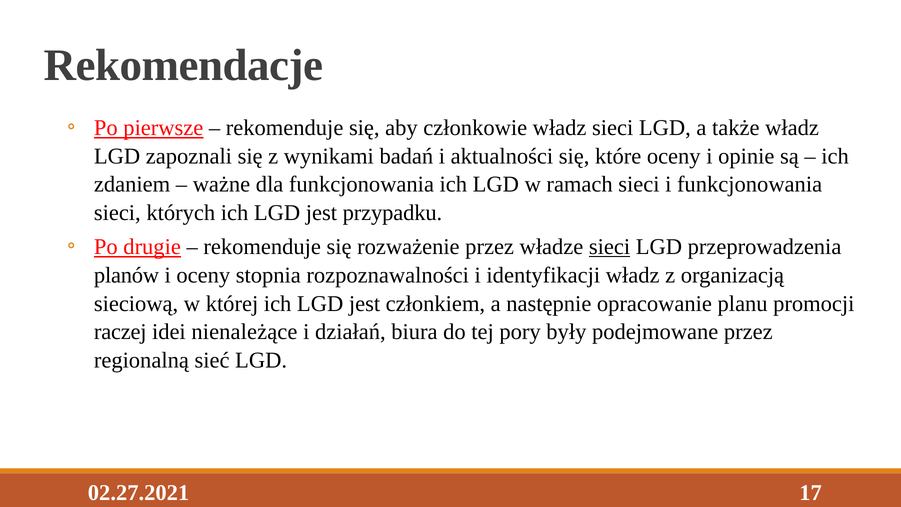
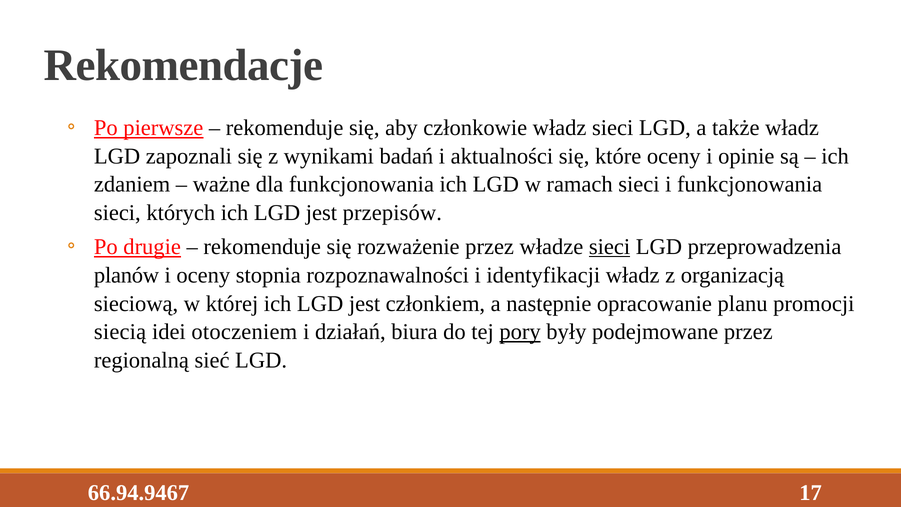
przypadku: przypadku -> przepisów (392, 213)
raczej: raczej -> siecią (120, 332)
nienależące: nienależące -> otoczeniem (244, 332)
pory underline: none -> present (520, 332)
02.27.2021: 02.27.2021 -> 66.94.9467 (139, 492)
